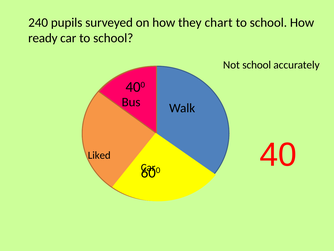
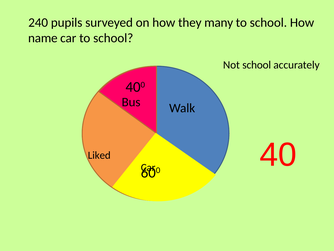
chart: chart -> many (219, 23)
ready: ready -> name (43, 38)
